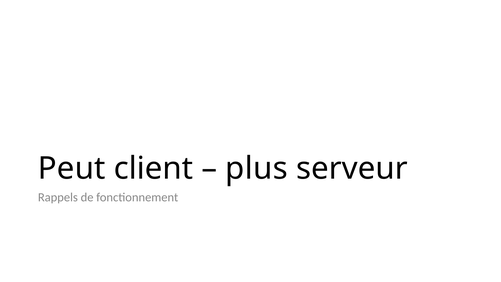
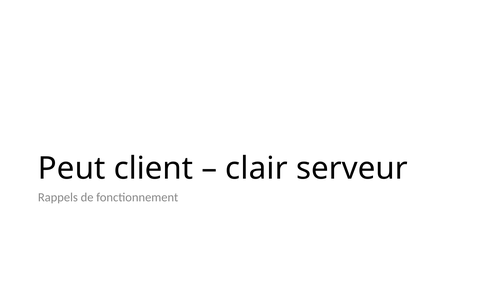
plus: plus -> clair (257, 168)
